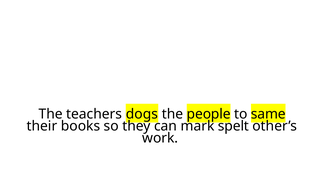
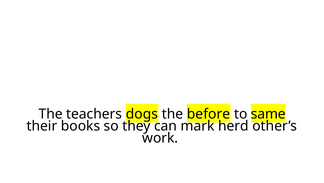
people: people -> before (209, 113)
spelt: spelt -> herd (233, 125)
